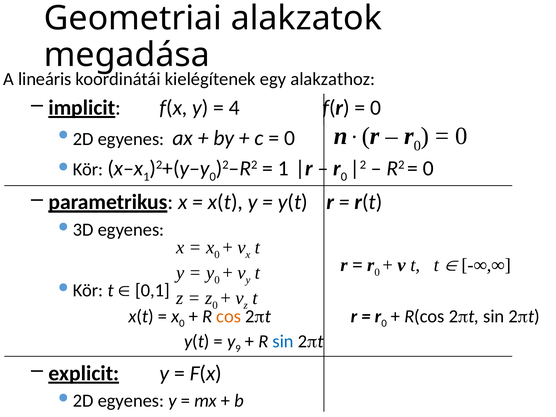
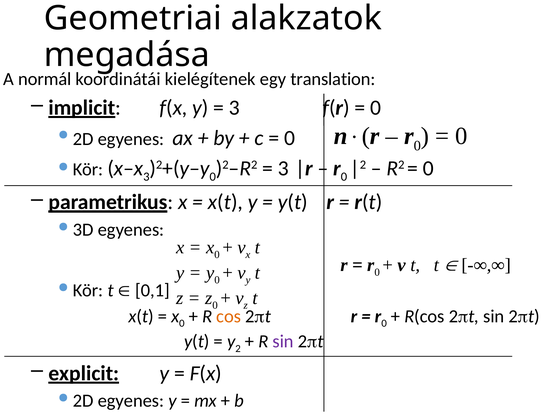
lineáris: lineáris -> normál (45, 79)
alakzathoz: alakzathoz -> translation (333, 79)
4: 4 -> 3 (234, 108)
1: 1 -> 3 (146, 177)
1: 1 -> 3 (283, 168)
9: 9 -> 2 (238, 349)
sin colour: blue -> purple (283, 342)
